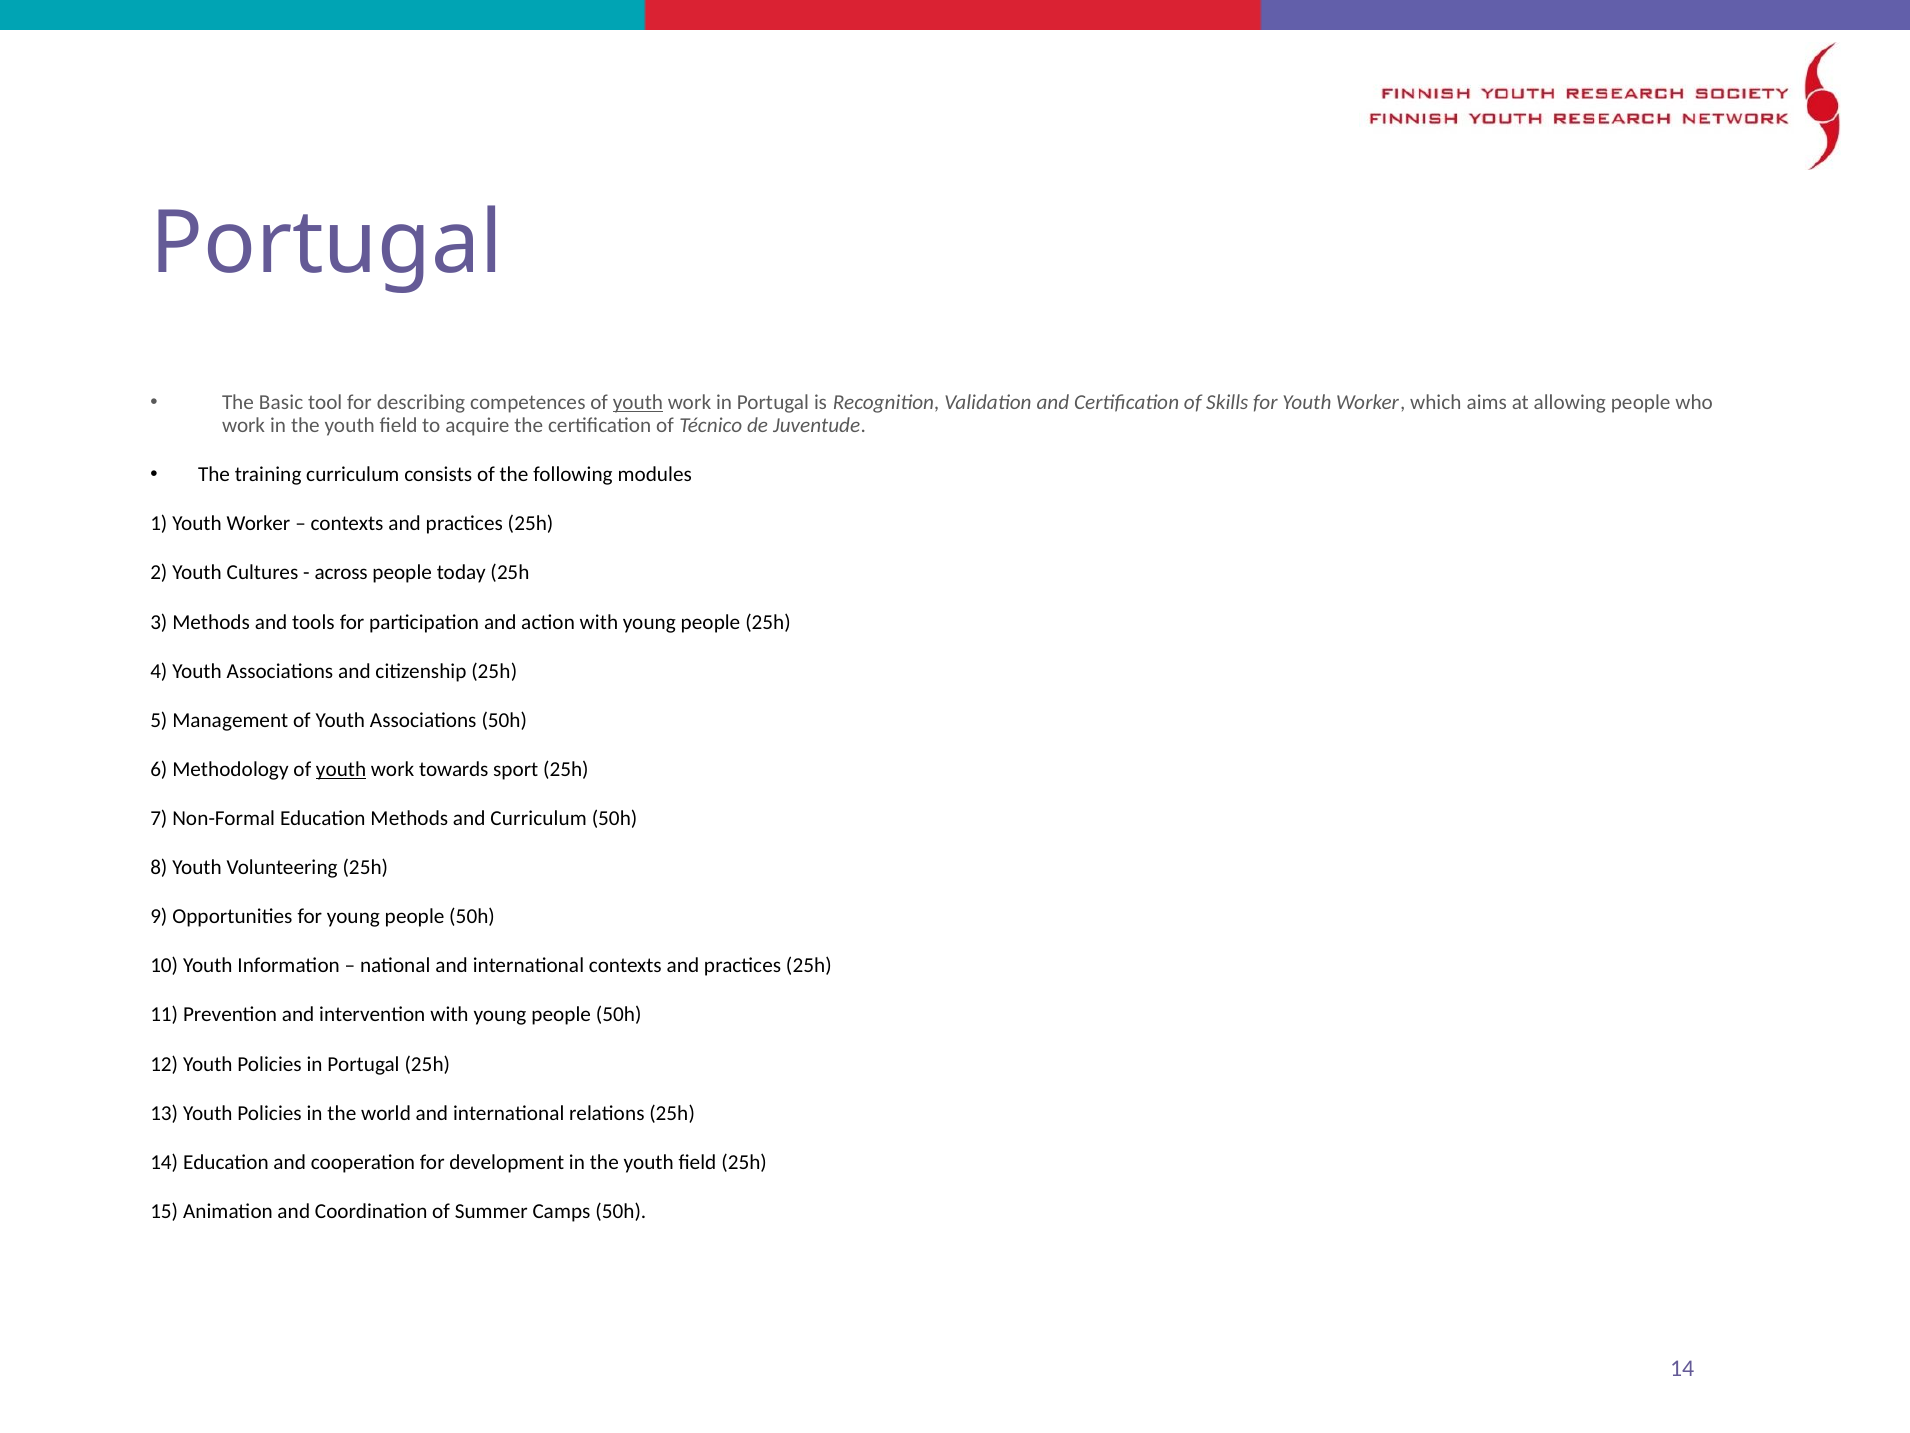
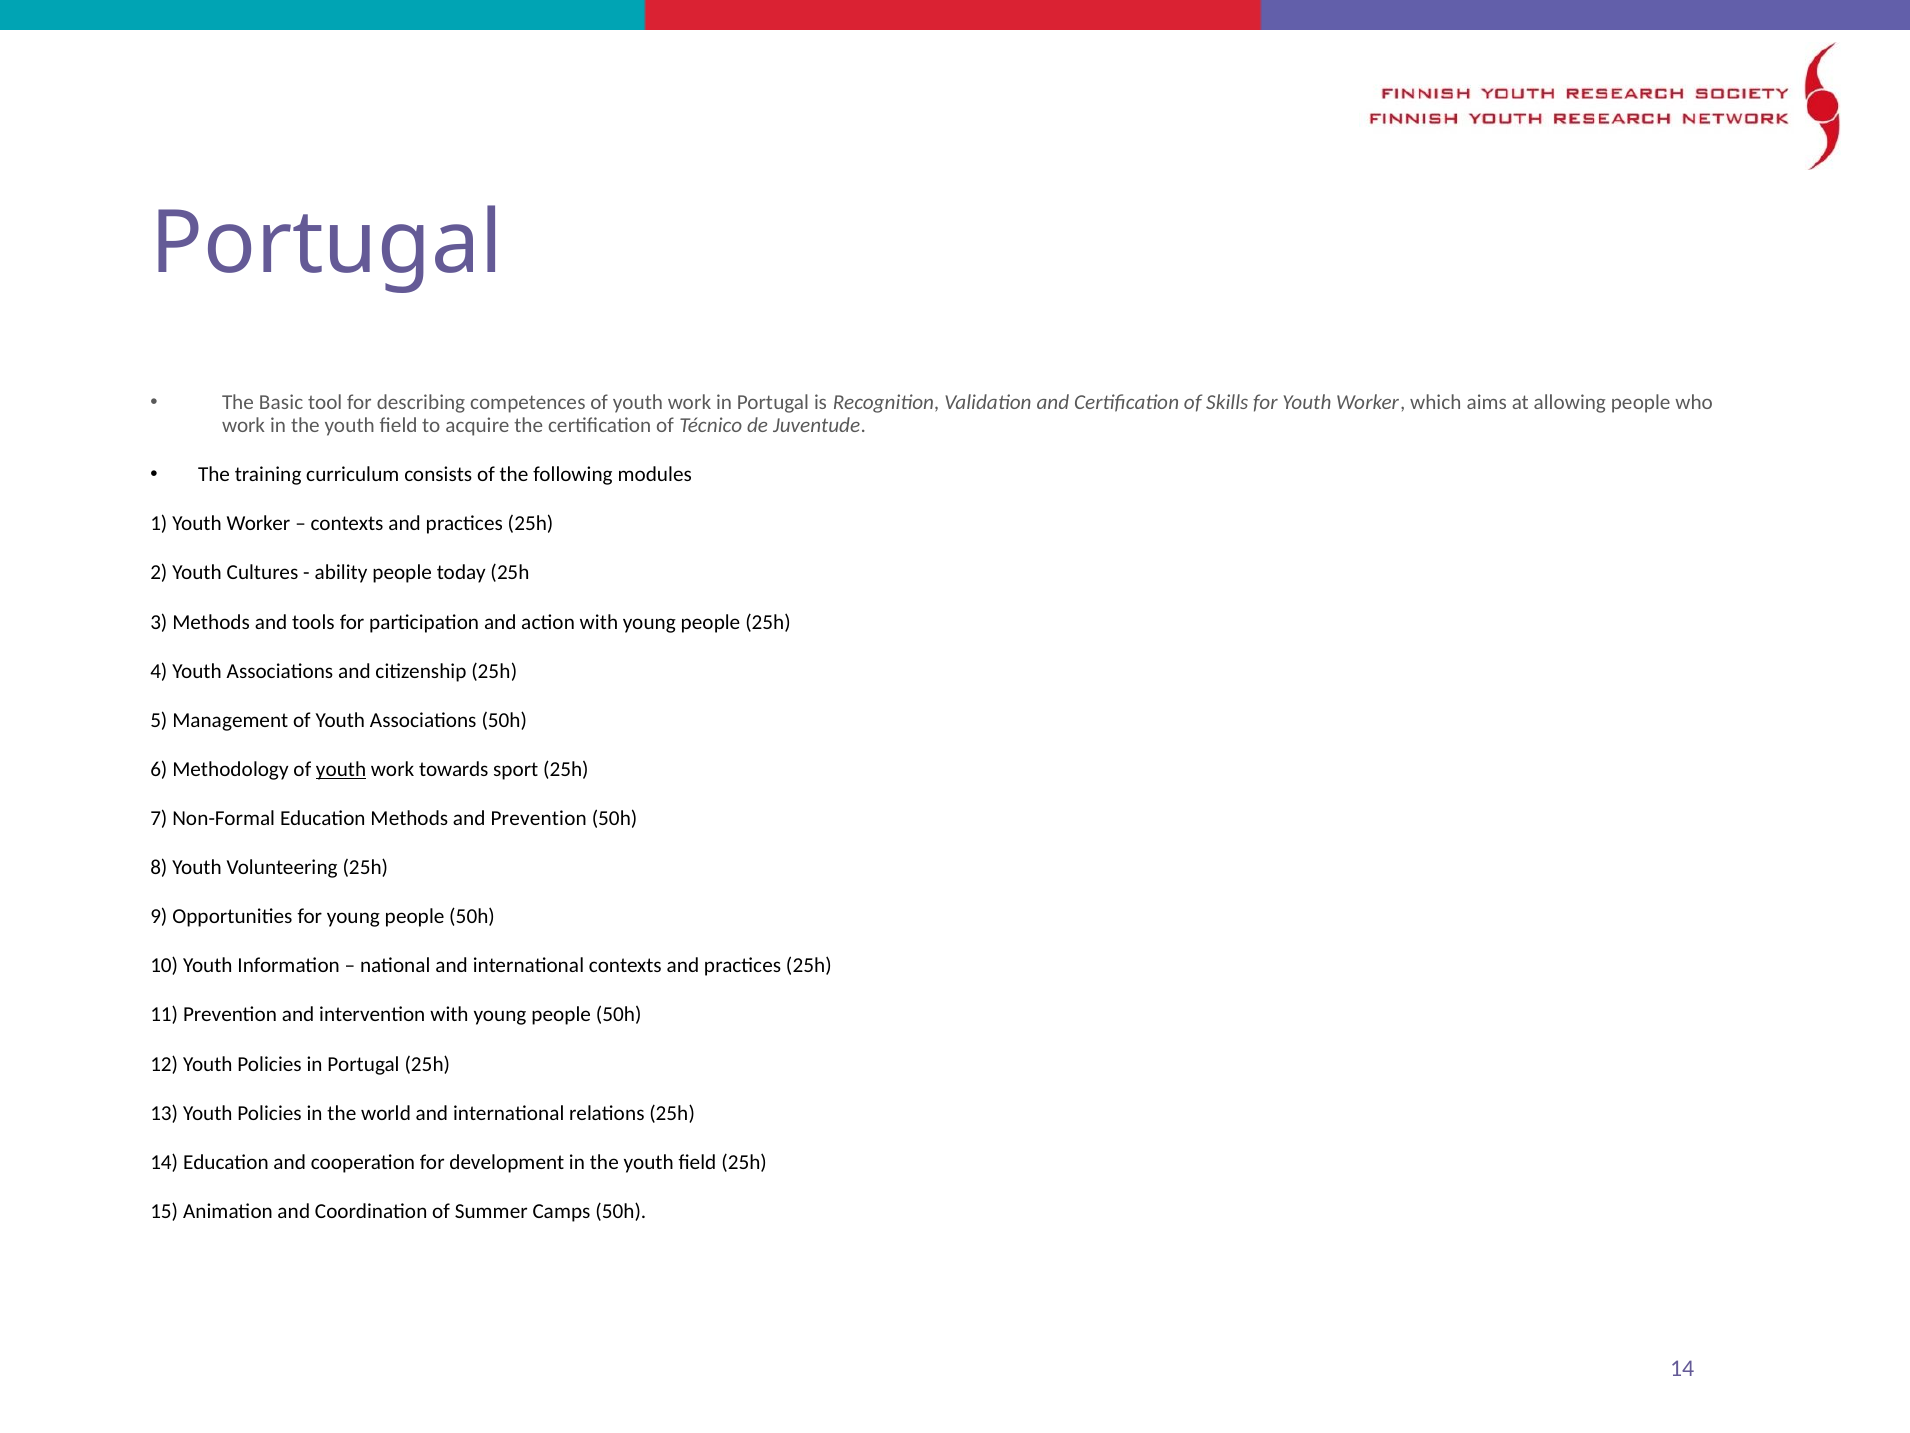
youth underline: present -> none (638, 402)
across: across -> ability (341, 573)
and Curriculum: Curriculum -> Prevention (539, 818)
